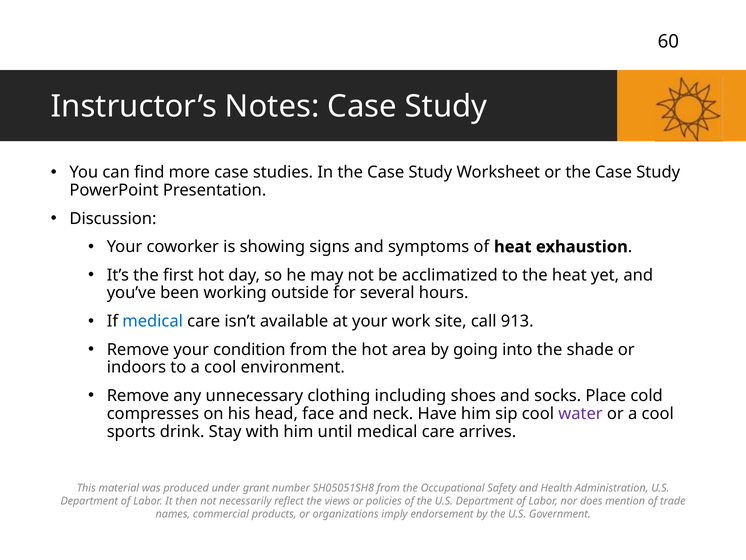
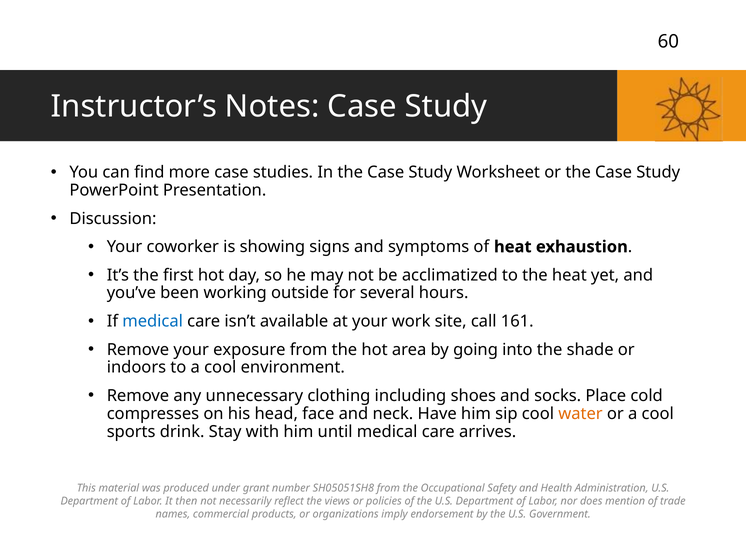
913: 913 -> 161 (517, 321)
condition: condition -> exposure (249, 349)
water colour: purple -> orange (580, 413)
